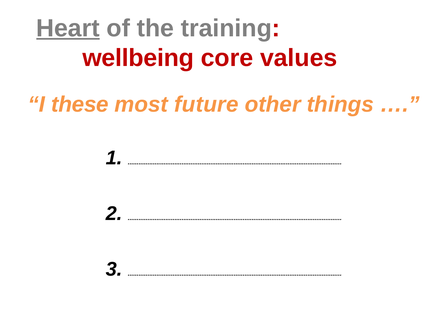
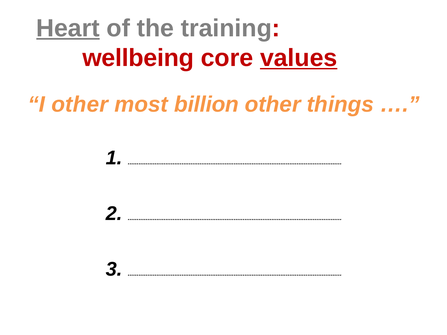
values underline: none -> present (299, 58)
I these: these -> other (80, 105)
future: future -> billion (207, 105)
